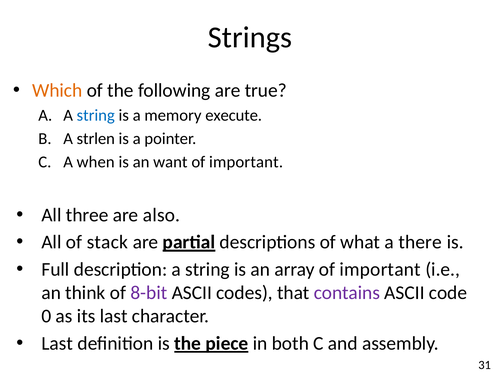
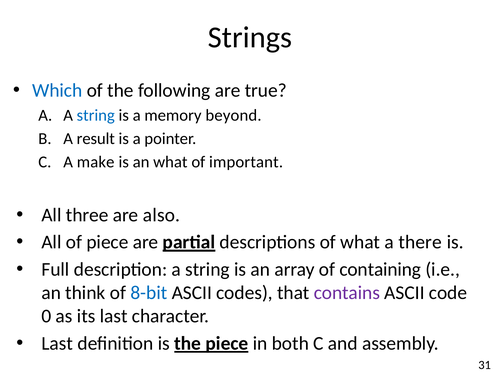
Which colour: orange -> blue (57, 91)
execute: execute -> beyond (234, 115)
strlen: strlen -> result (96, 139)
when: when -> make (96, 162)
an want: want -> what (170, 162)
of stack: stack -> piece (107, 242)
array of important: important -> containing (380, 269)
8-bit colour: purple -> blue (149, 293)
